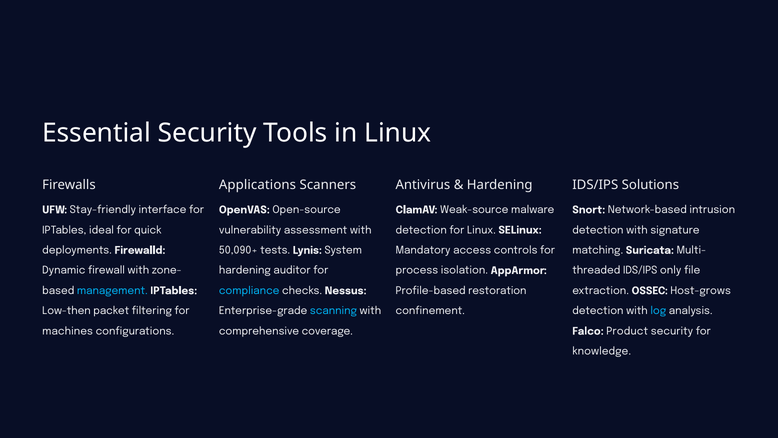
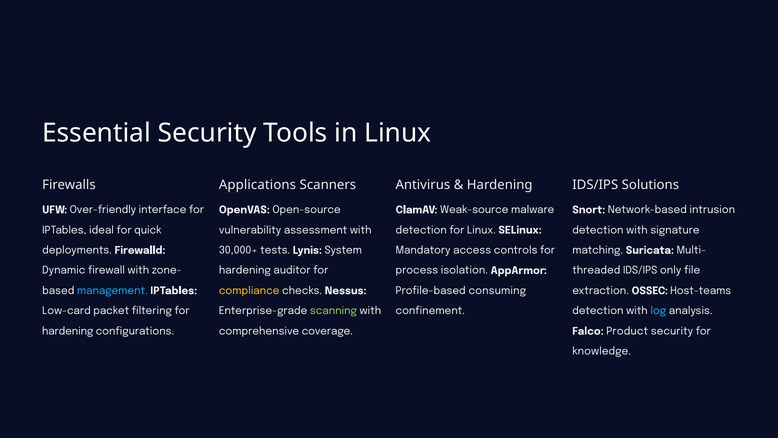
Stay-friendly: Stay-friendly -> Over-friendly (103, 210)
50,090+: 50,090+ -> 30,000+ (238, 250)
compliance colour: light blue -> yellow (249, 291)
restoration: restoration -> consuming (497, 291)
Host-grows: Host-grows -> Host-teams (701, 291)
Low-then: Low-then -> Low-card (66, 311)
scanning colour: light blue -> light green (333, 311)
machines: machines -> hardening (68, 331)
